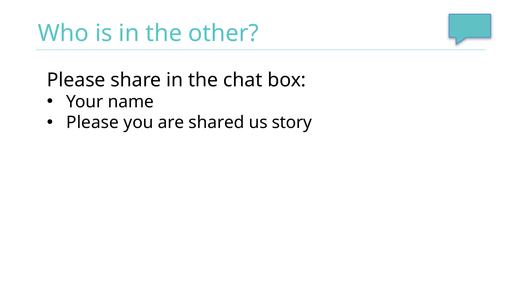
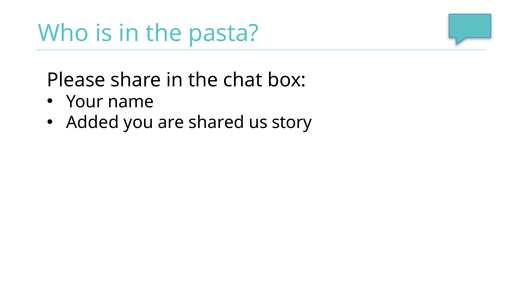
other: other -> pasta (224, 33)
Please: Please -> Added (93, 122)
